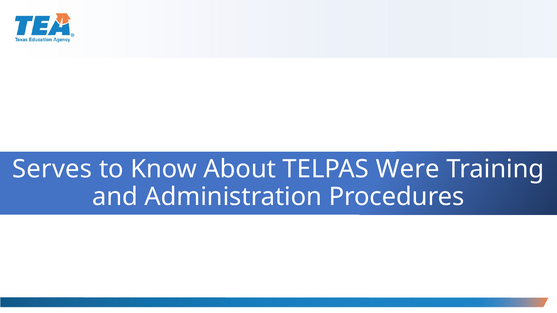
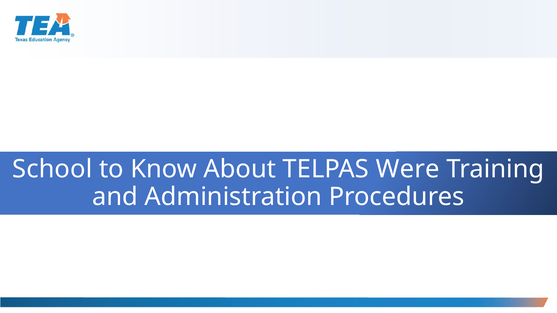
Serves: Serves -> School (52, 169)
